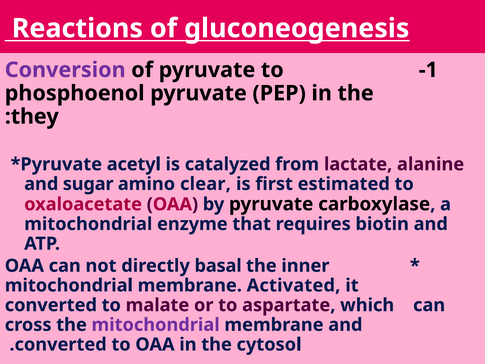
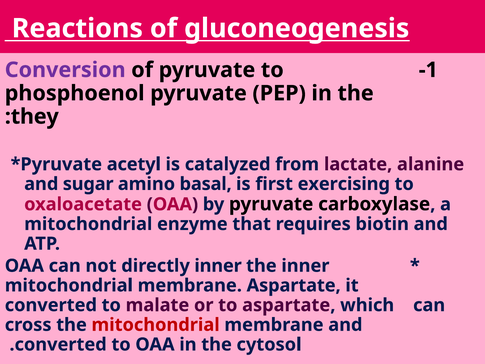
clear: clear -> basal (206, 184)
estimated: estimated -> exercising (344, 184)
directly basal: basal -> inner (218, 266)
membrane Activated: Activated -> Aspartate (294, 285)
mitochondrial colour: purple -> red (156, 325)
